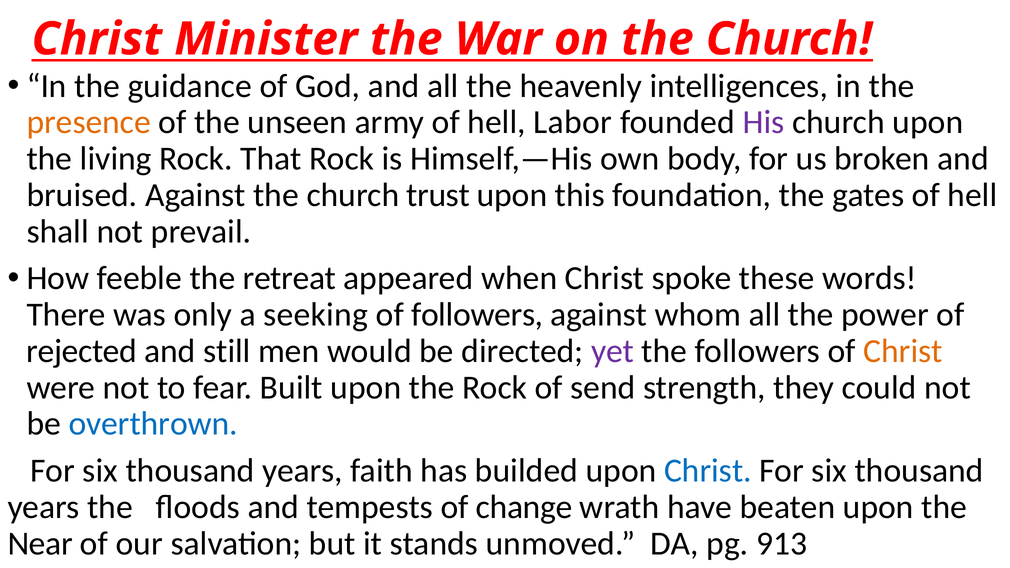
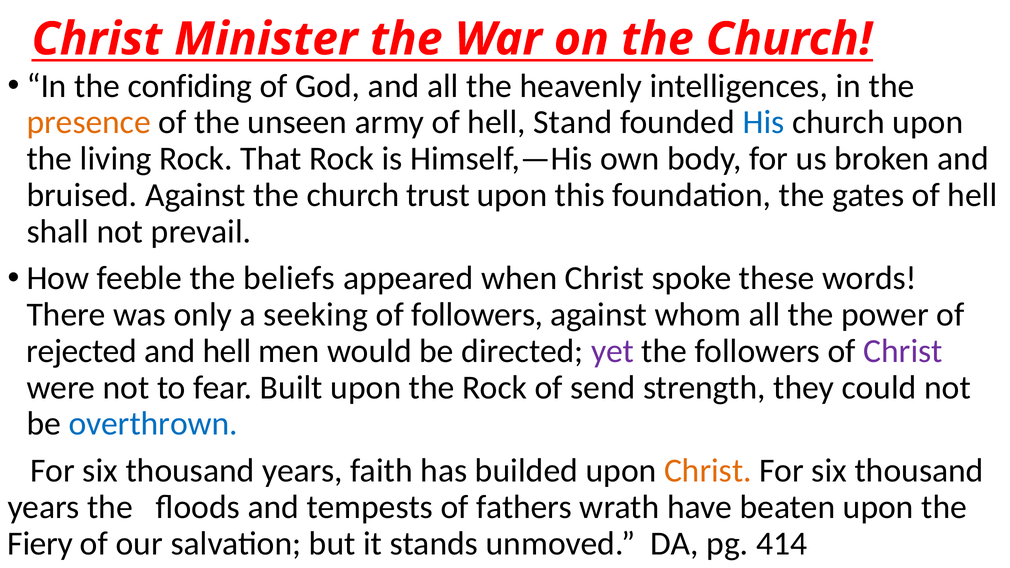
guidance: guidance -> confiding (190, 86)
Labor: Labor -> Stand (573, 122)
His colour: purple -> blue (763, 122)
retreat: retreat -> beliefs (289, 278)
and still: still -> hell (227, 351)
Christ colour: orange -> purple (903, 351)
Christ colour: blue -> orange (708, 471)
change: change -> fathers (524, 507)
Near: Near -> Fiery (40, 544)
913: 913 -> 414 (782, 544)
